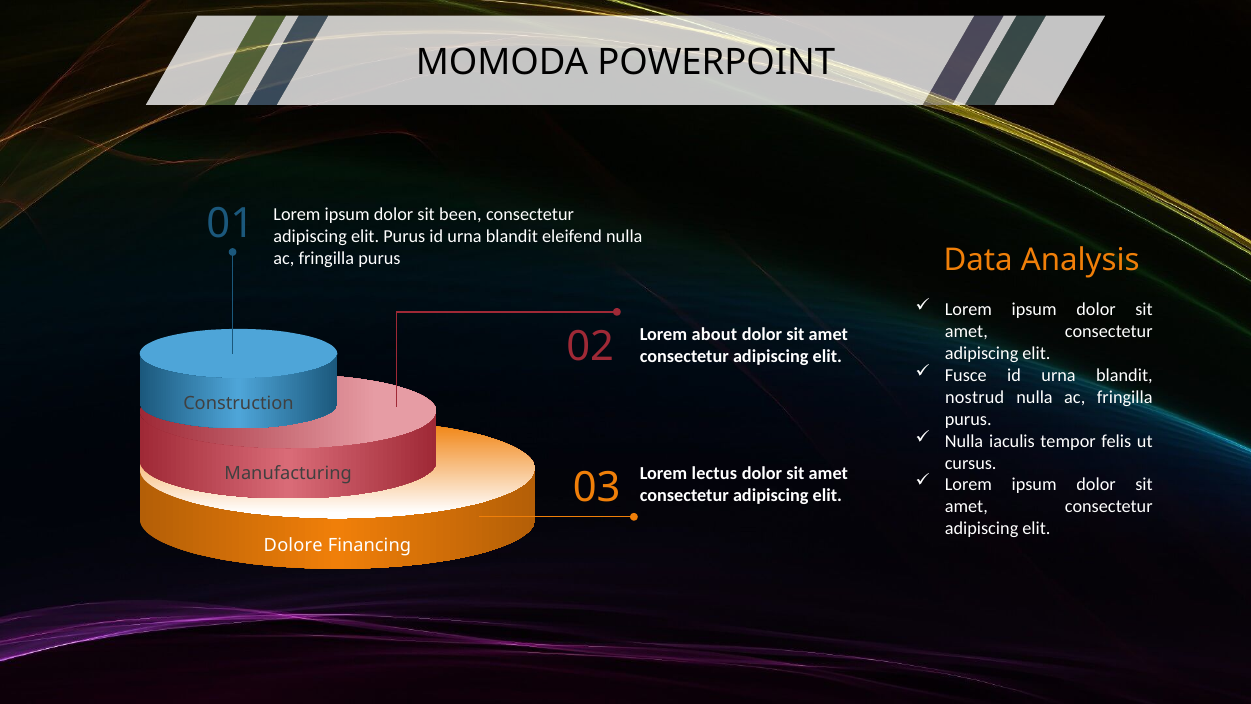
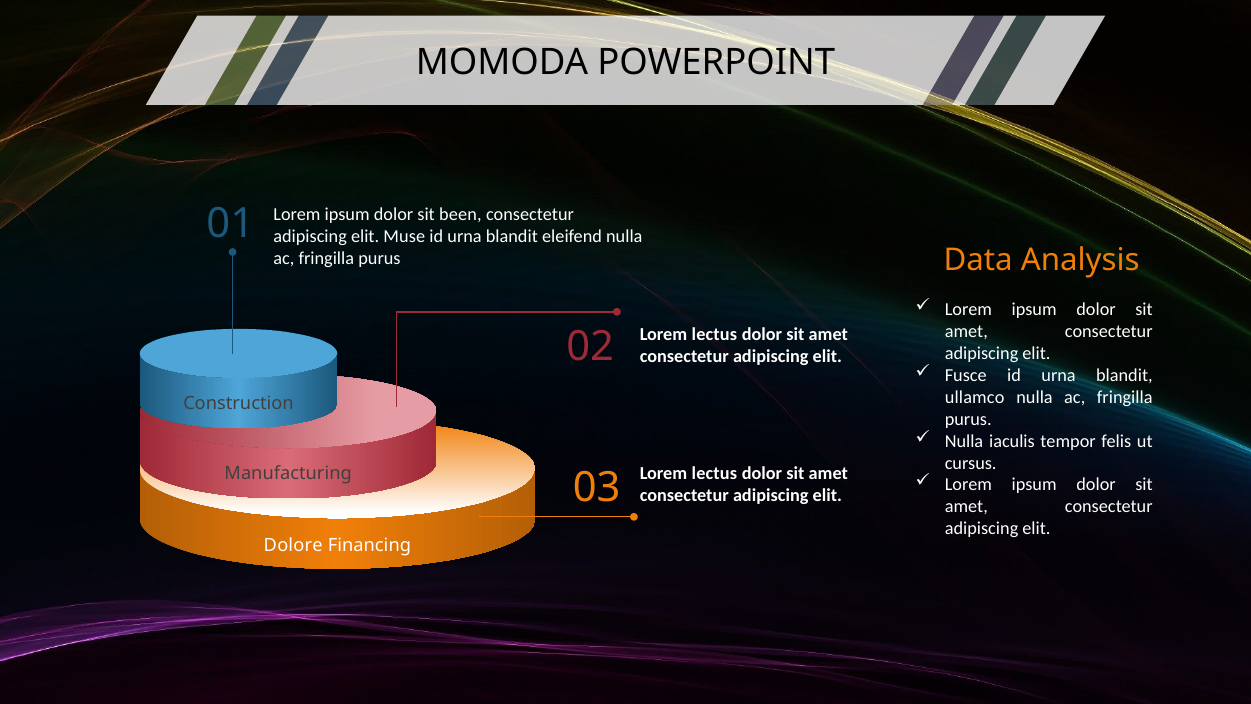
elit Purus: Purus -> Muse (404, 236)
02 Lorem about: about -> lectus (714, 334)
nostrud: nostrud -> ullamco (975, 397)
